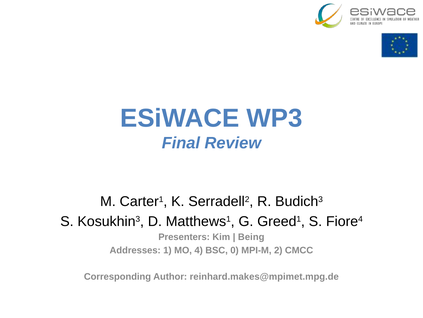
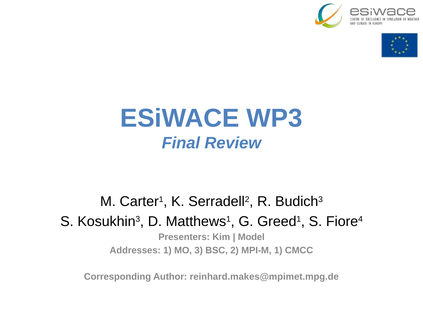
Being: Being -> Model (251, 237)
4: 4 -> 3 (199, 250)
0: 0 -> 2 (235, 250)
MPI-M 2: 2 -> 1 (278, 250)
